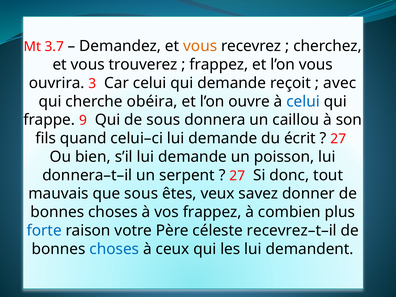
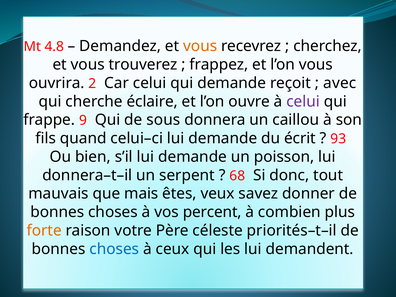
3.7: 3.7 -> 4.8 (54, 47)
3: 3 -> 2 (92, 84)
obéira: obéira -> éclaire (152, 101)
celui colour: blue -> purple (303, 101)
27: 27 -> 93 (338, 139)
27: 27 -> 68 (237, 176)
que sous: sous -> mais (141, 194)
vos frappez: frappez -> percent (212, 212)
forte colour: blue -> orange (44, 231)
recevrez–t–il: recevrez–t–il -> priorités–t–il (292, 231)
